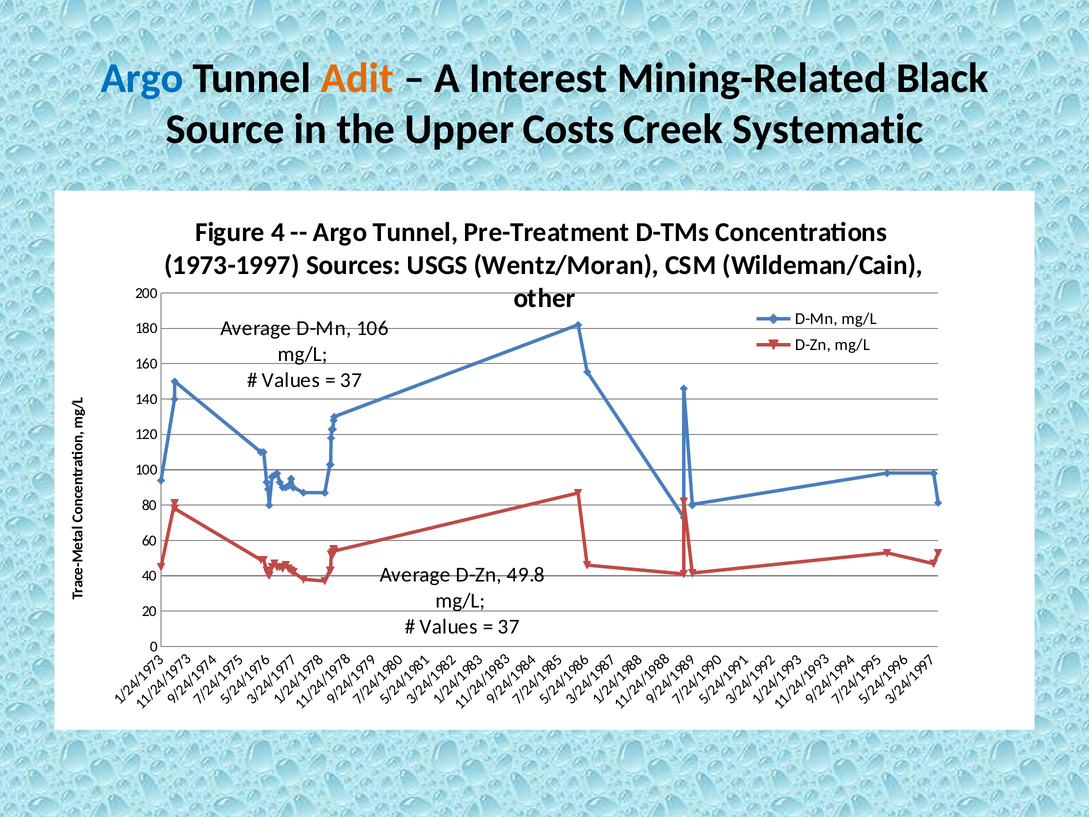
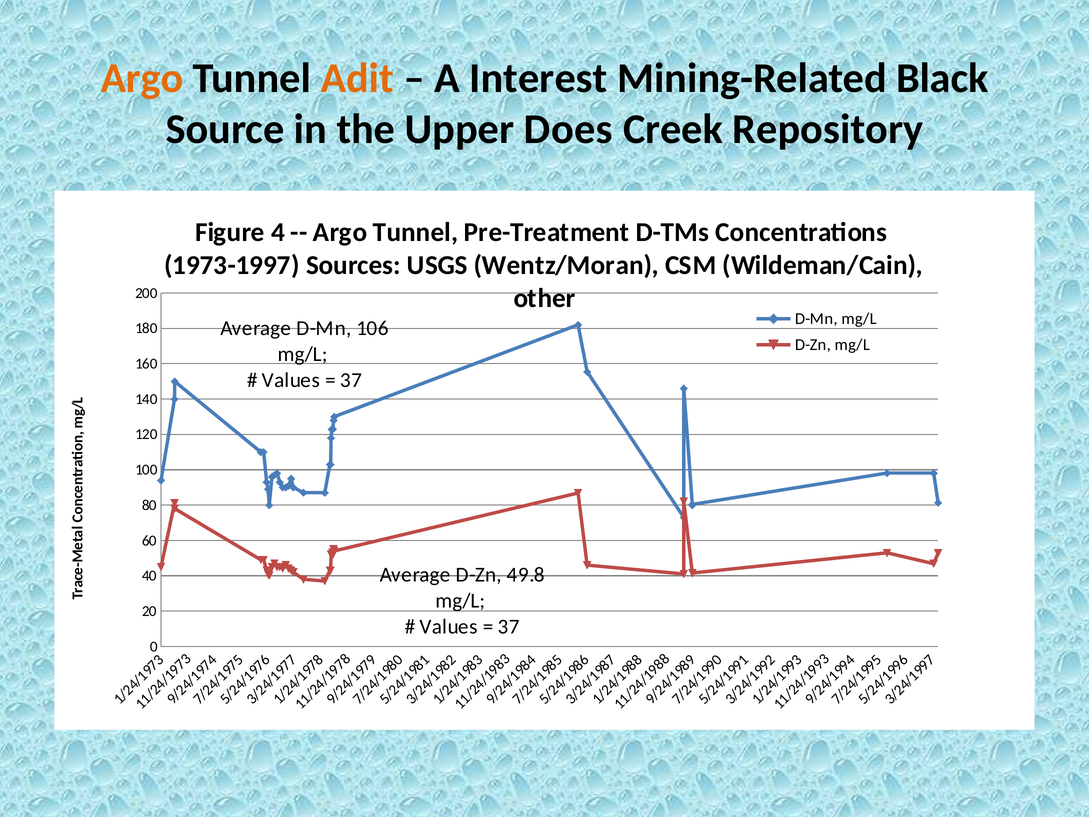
Argo colour: blue -> orange (142, 78)
Costs: Costs -> Does (568, 129)
Systematic: Systematic -> Repository (828, 129)
